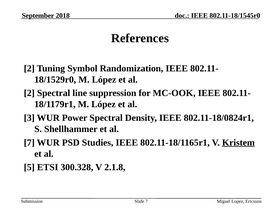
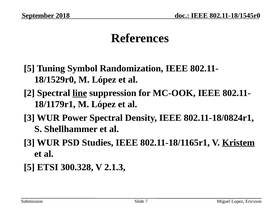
2: 2 -> 5 (29, 68)
line underline: none -> present (80, 93)
7: 7 -> 3 (29, 143)
2.1.8: 2.1.8 -> 2.1.3 (115, 167)
